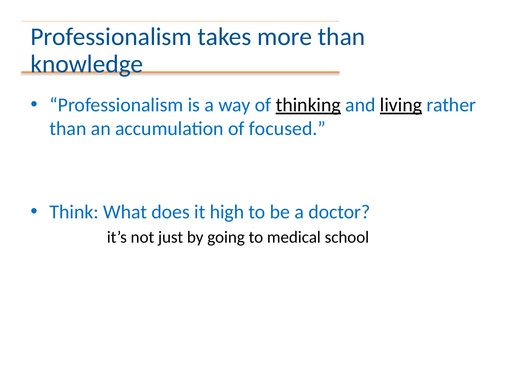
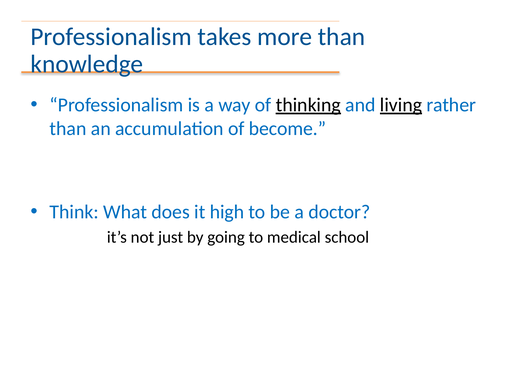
focused: focused -> become (287, 129)
